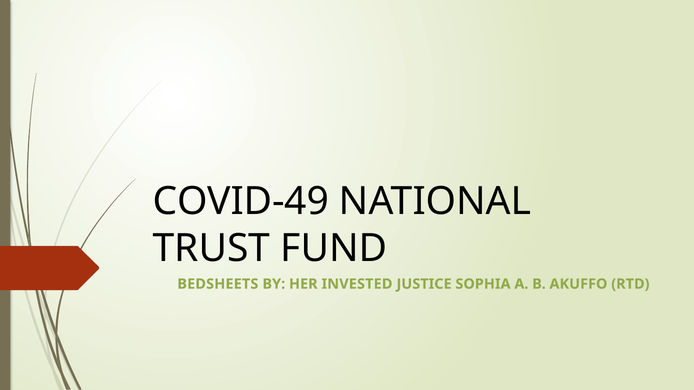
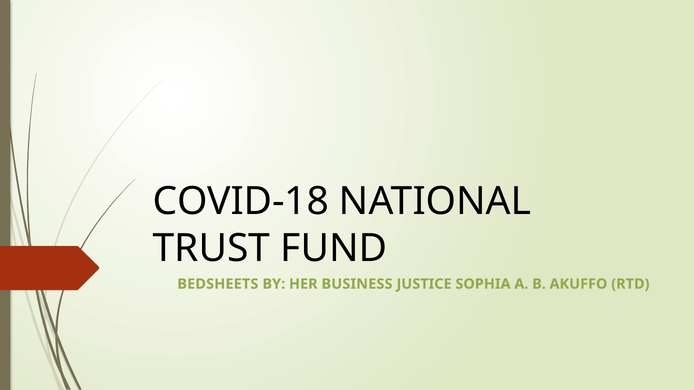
COVID-49: COVID-49 -> COVID-18 (241, 202)
INVESTED: INVESTED -> BUSINESS (357, 284)
